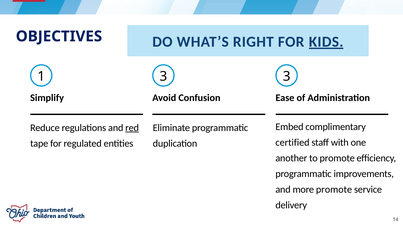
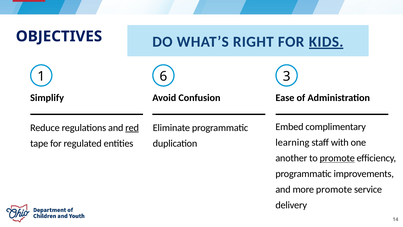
1 3: 3 -> 6 (163, 76)
certified: certified -> learning (292, 142)
promote underline: none -> present (337, 158)
